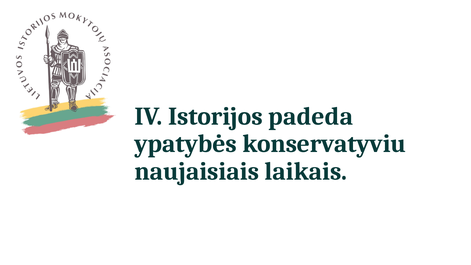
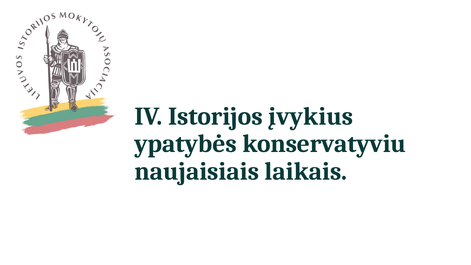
padeda: padeda -> įvykius (311, 116)
